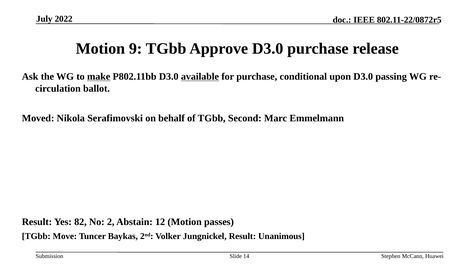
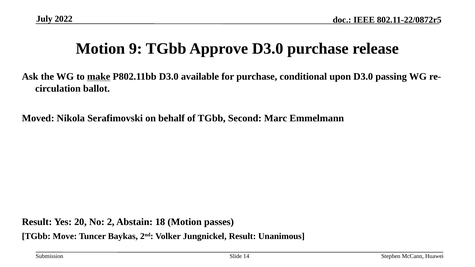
available underline: present -> none (200, 77)
82: 82 -> 20 (80, 222)
12: 12 -> 18 (160, 222)
